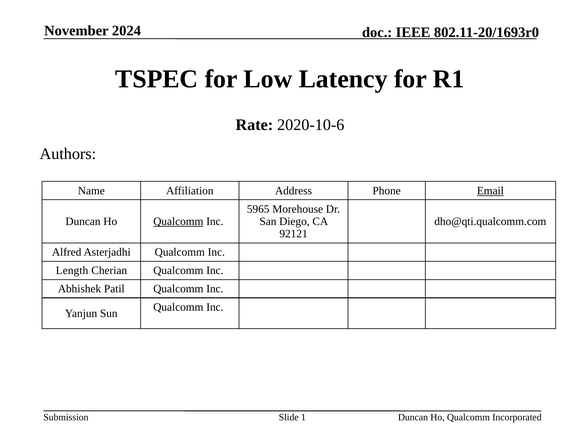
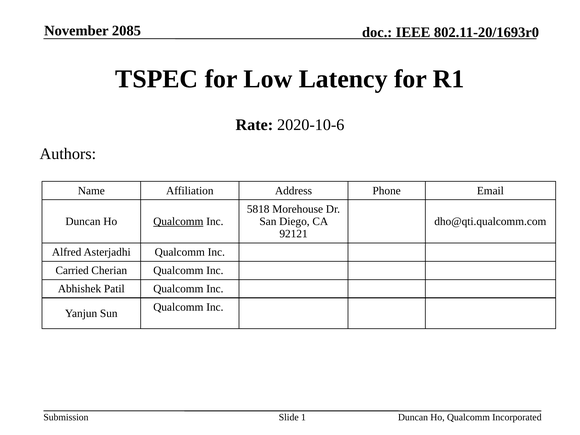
2024: 2024 -> 2085 (126, 31)
Email underline: present -> none (490, 191)
5965: 5965 -> 5818 (258, 209)
Length: Length -> Carried (72, 270)
